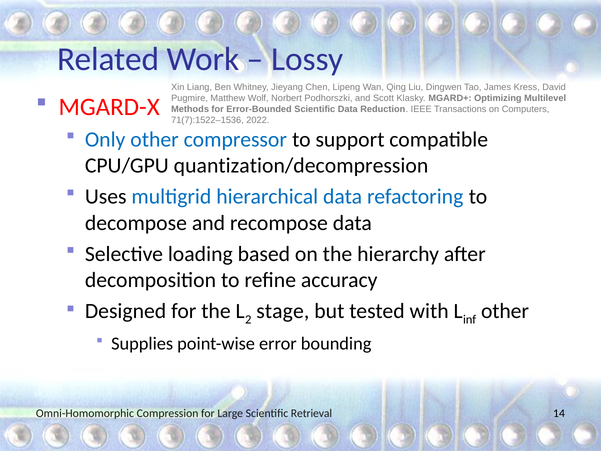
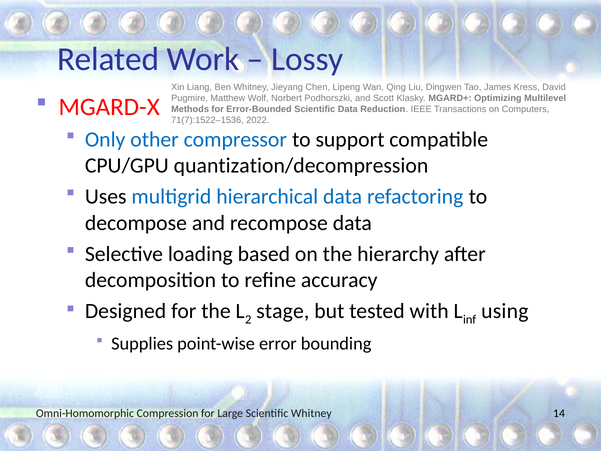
other: other -> using (505, 311)
Scientific Retrieval: Retrieval -> Whitney (311, 413)
